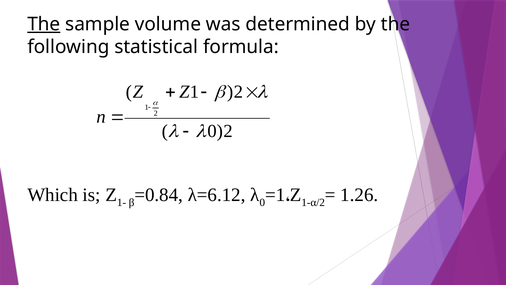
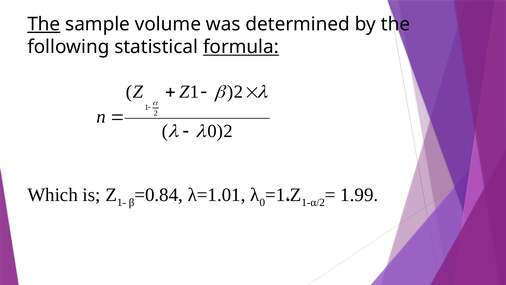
formula underline: none -> present (241, 47)
λ=6.12: λ=6.12 -> λ=1.01 (217, 195)
1.26: 1.26 -> 1.99 (359, 195)
